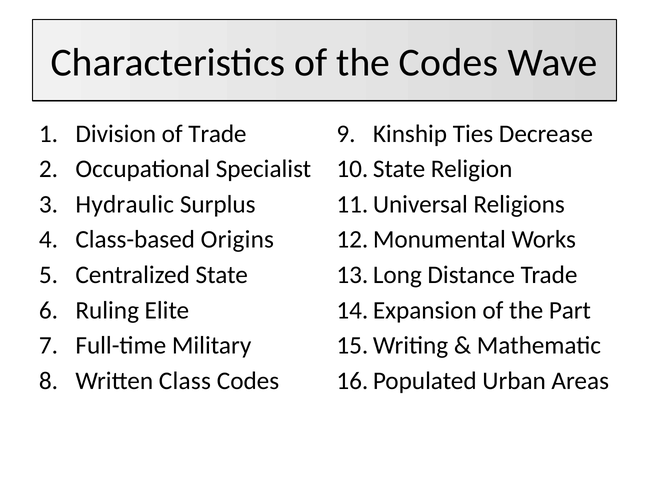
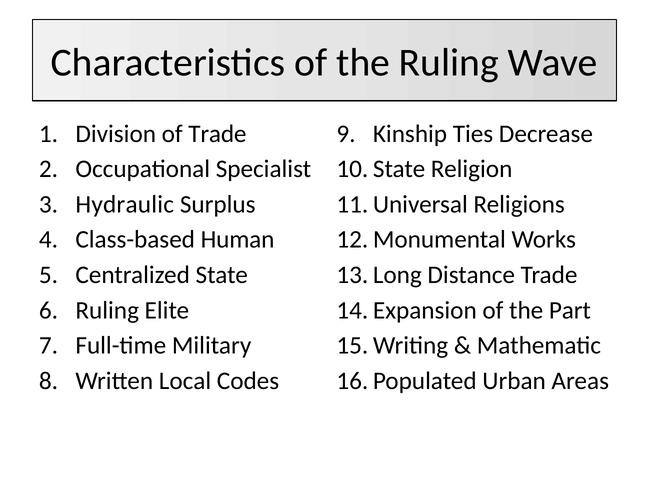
the Codes: Codes -> Ruling (449, 63)
Origins: Origins -> Human (238, 240)
Class: Class -> Local (185, 381)
